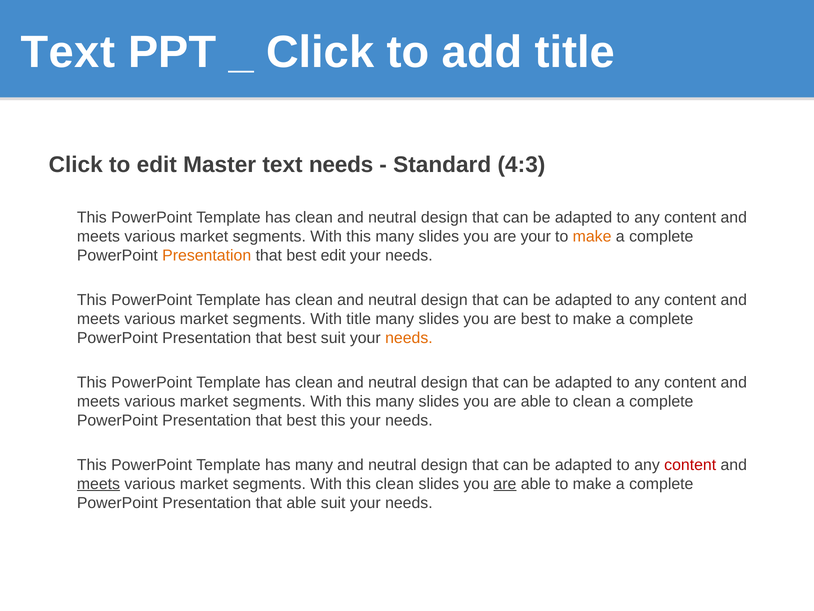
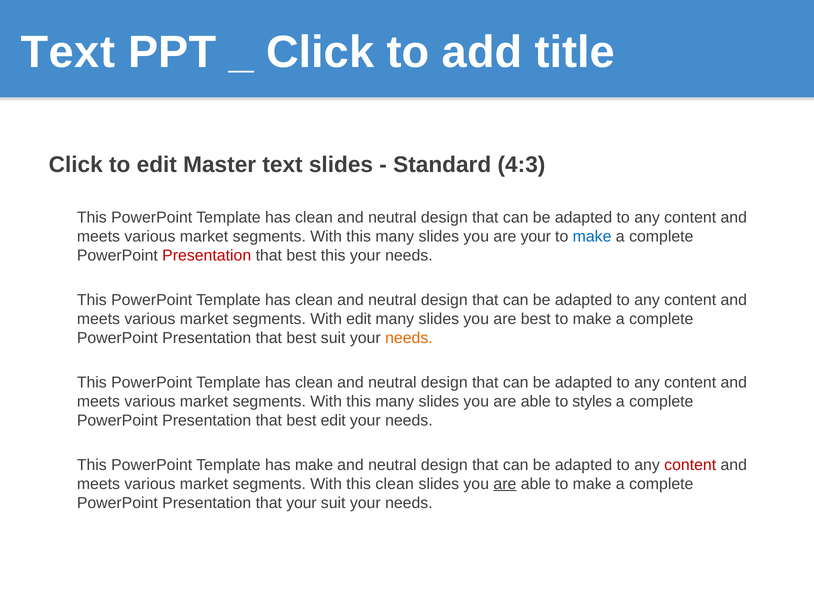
text needs: needs -> slides (341, 165)
make colour: orange -> blue (592, 236)
Presentation colour: orange -> red (207, 255)
best edit: edit -> this (333, 255)
With title: title -> edit (359, 319)
to clean: clean -> styles (592, 401)
best this: this -> edit (333, 420)
has many: many -> make (314, 464)
meets underline: present -> none (98, 483)
that able: able -> your (301, 502)
